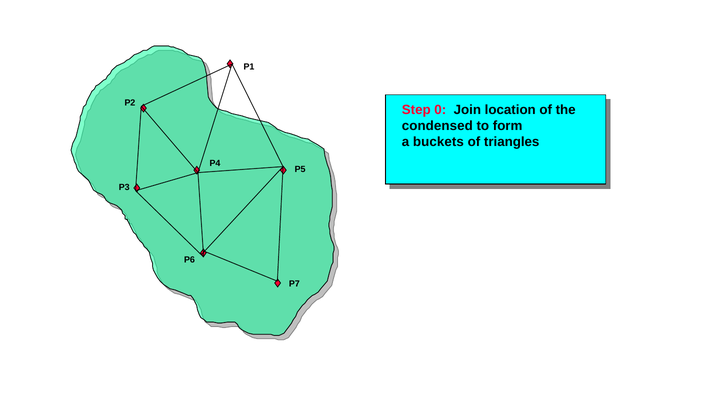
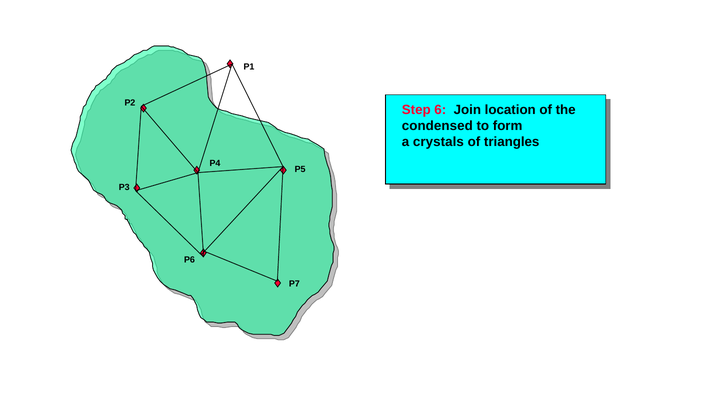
0: 0 -> 6 (440, 110)
buckets: buckets -> crystals (438, 142)
